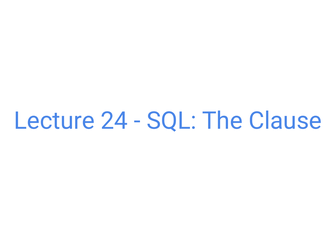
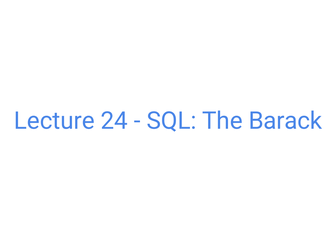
Clause: Clause -> Barack (285, 121)
